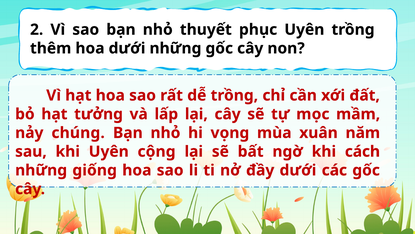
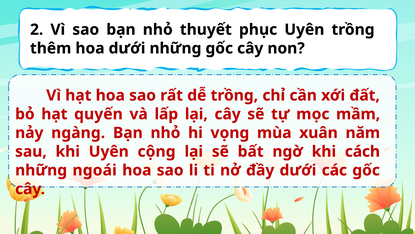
tưởng: tưởng -> quyến (98, 114)
chúng: chúng -> ngàng (78, 133)
giống: giống -> ngoái (95, 170)
